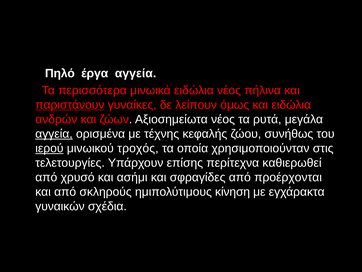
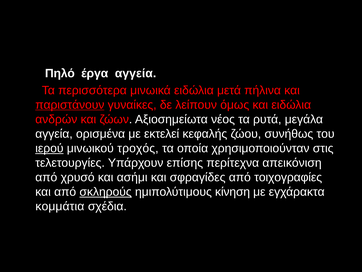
ειδώλια νέος: νέος -> μετά (229, 90)
αγγεία underline: present -> none (54, 134)
τέχνης: τέχνης -> εκτελεί (162, 134)
καθιερωθεί: καθιερωθεί -> απεικόνιση (292, 163)
προέρχονται: προέρχονται -> τοιχογραφίες (288, 177)
σκληρούς underline: none -> present (106, 191)
γυναικών: γυναικών -> κομμάτια (60, 206)
